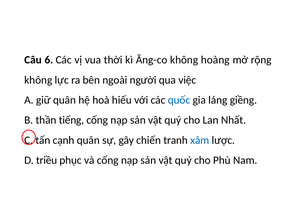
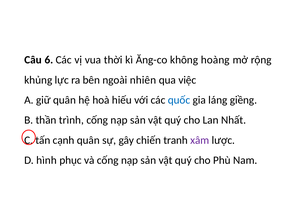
không: không -> khủng (38, 80)
người: người -> nhiên (143, 80)
tiếng: tiếng -> trình (71, 120)
xâm colour: blue -> purple (200, 140)
triều: triều -> hình (46, 160)
